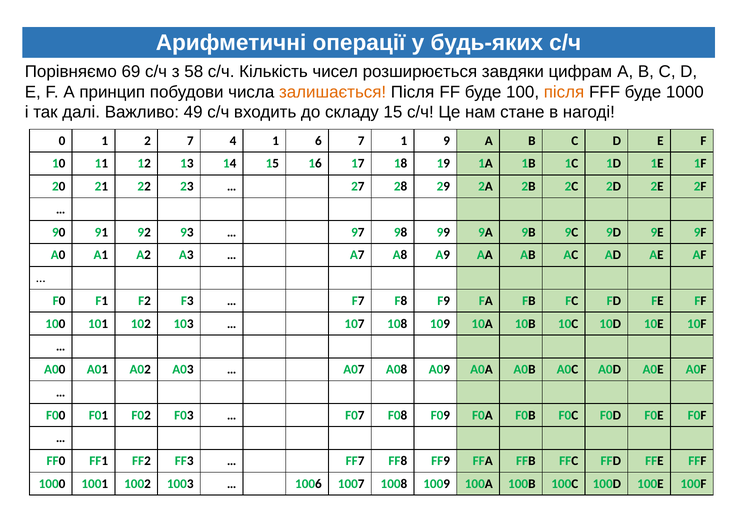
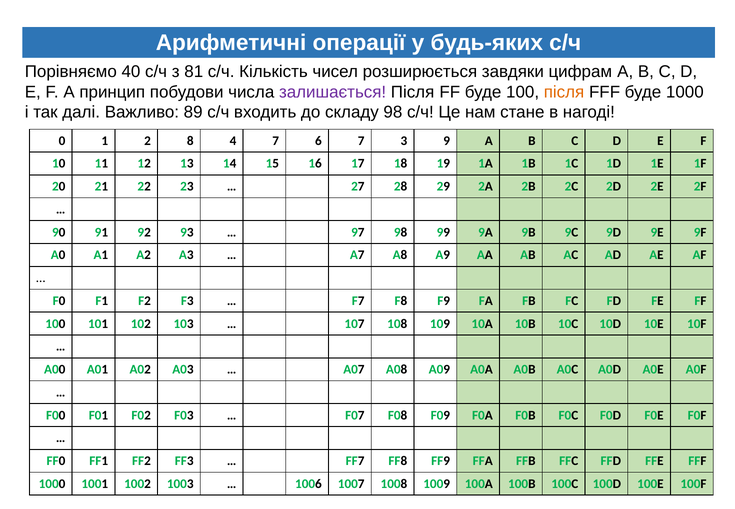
69: 69 -> 40 (131, 72)
58: 58 -> 81 (194, 72)
залишається colour: orange -> purple (333, 92)
49: 49 -> 89 (193, 112)
складу 15: 15 -> 98 (393, 112)
2 7: 7 -> 8 (190, 141)
4 1: 1 -> 7 (276, 141)
7 1: 1 -> 3 (404, 141)
